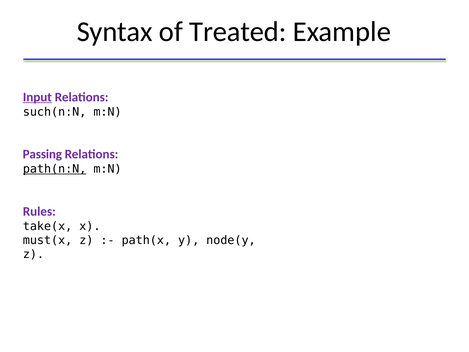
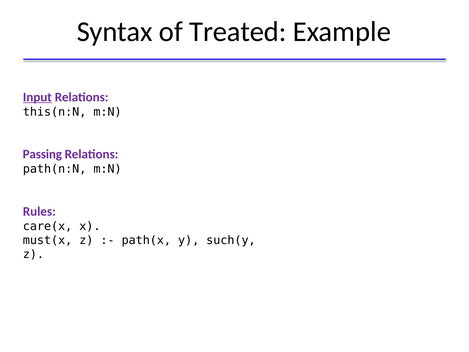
such(n:N: such(n:N -> this(n:N (55, 112)
path(n:N underline: present -> none (55, 169)
take(x: take(x -> care(x (48, 226)
node(y: node(y -> such(y (231, 240)
